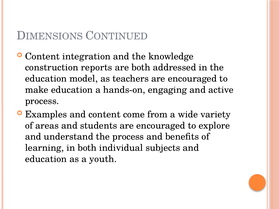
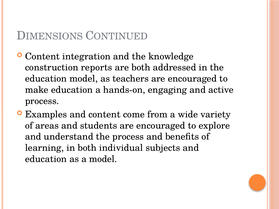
a youth: youth -> model (103, 159)
